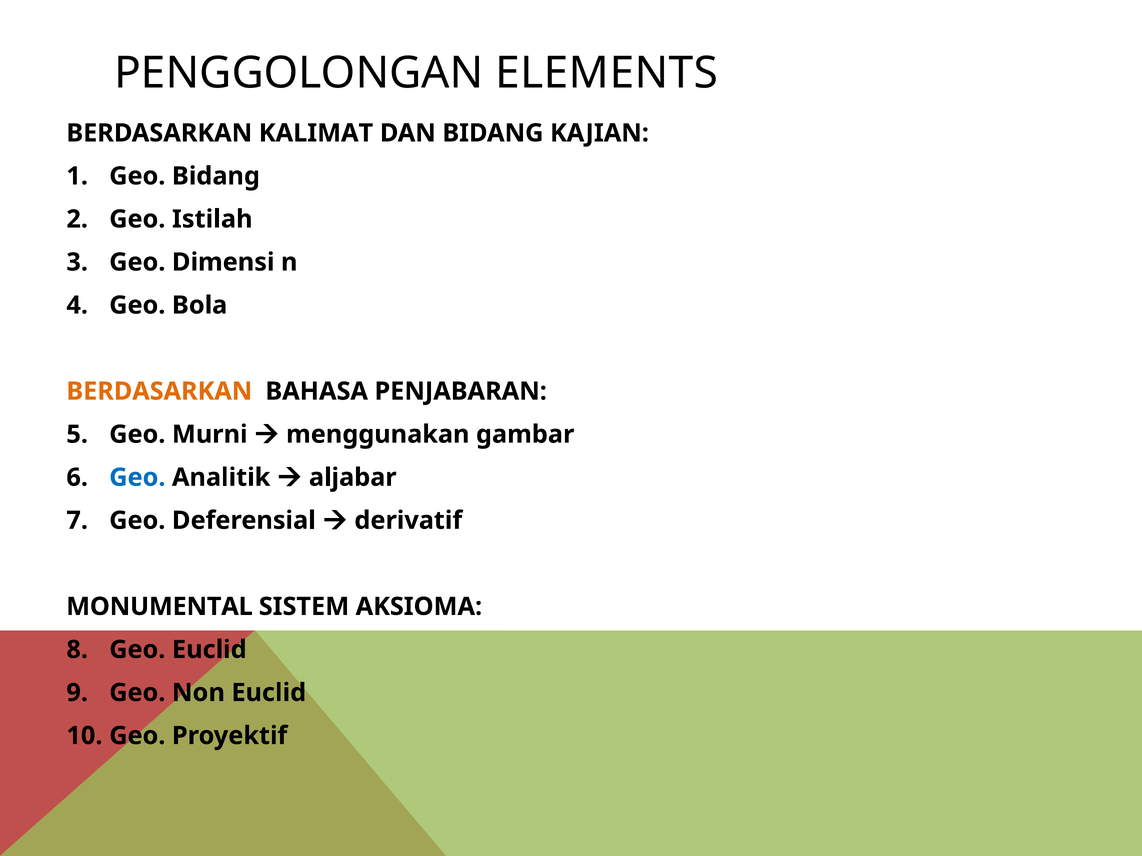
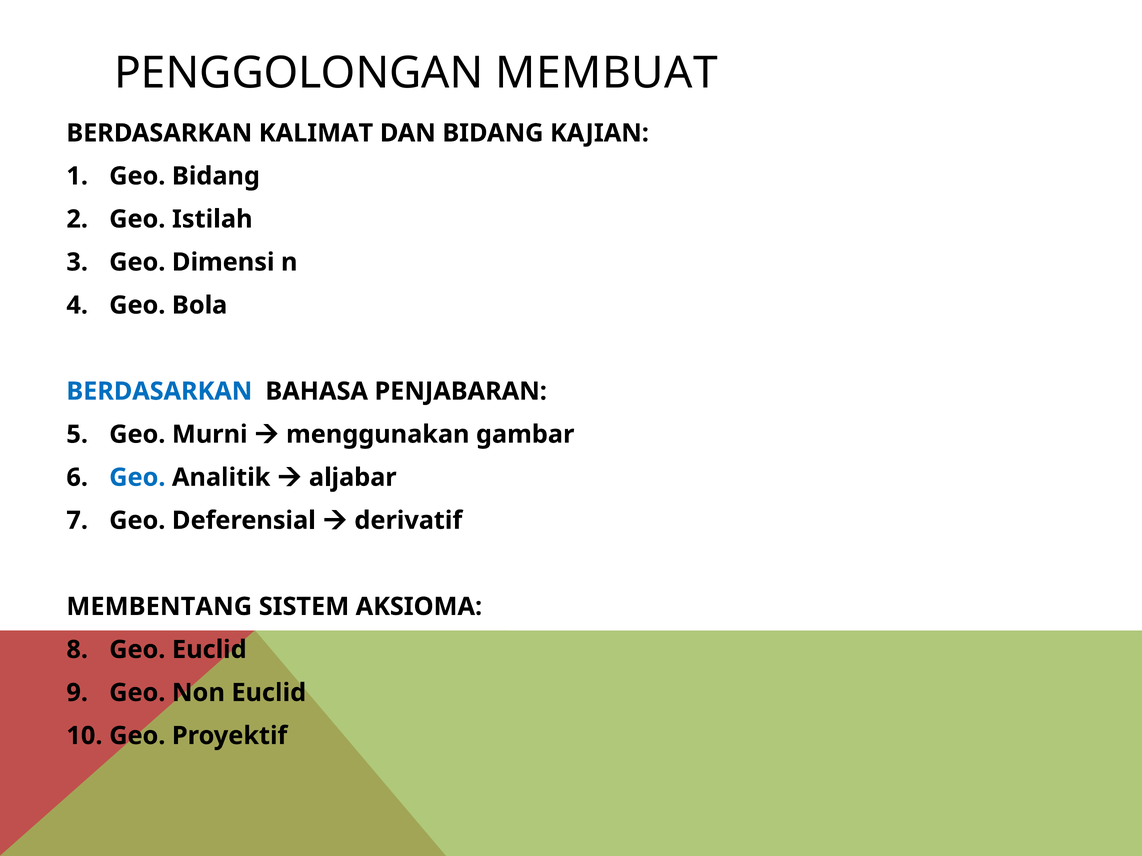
ELEMENTS: ELEMENTS -> MEMBUAT (607, 73)
BERDASARKAN colour: orange -> blue (159, 392)
MONUMENTAL: MONUMENTAL -> MEMBENTANG (159, 607)
